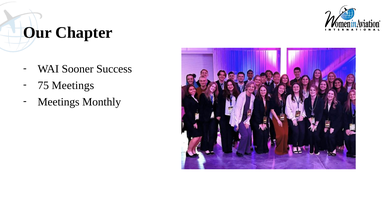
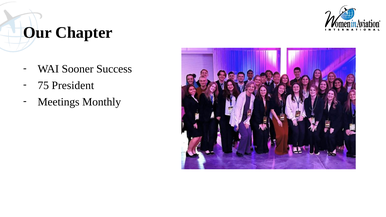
75 Meetings: Meetings -> President (73, 85)
